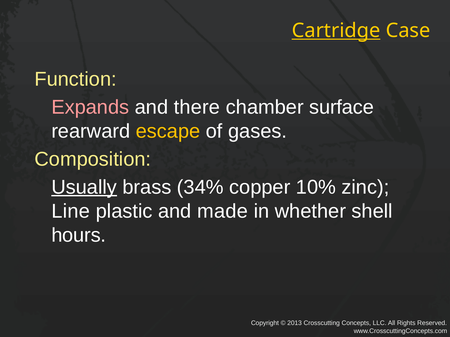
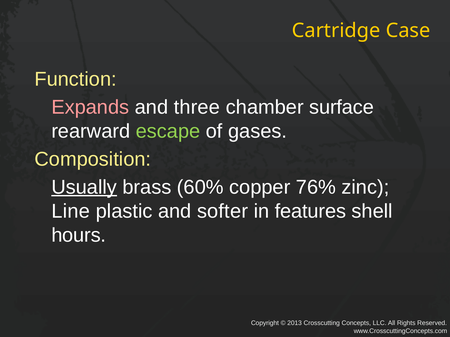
Cartridge underline: present -> none (336, 31)
there: there -> three (197, 107)
escape colour: yellow -> light green (168, 131)
34%: 34% -> 60% (200, 187)
10%: 10% -> 76% (316, 187)
made: made -> softer (223, 211)
whether: whether -> features (310, 211)
